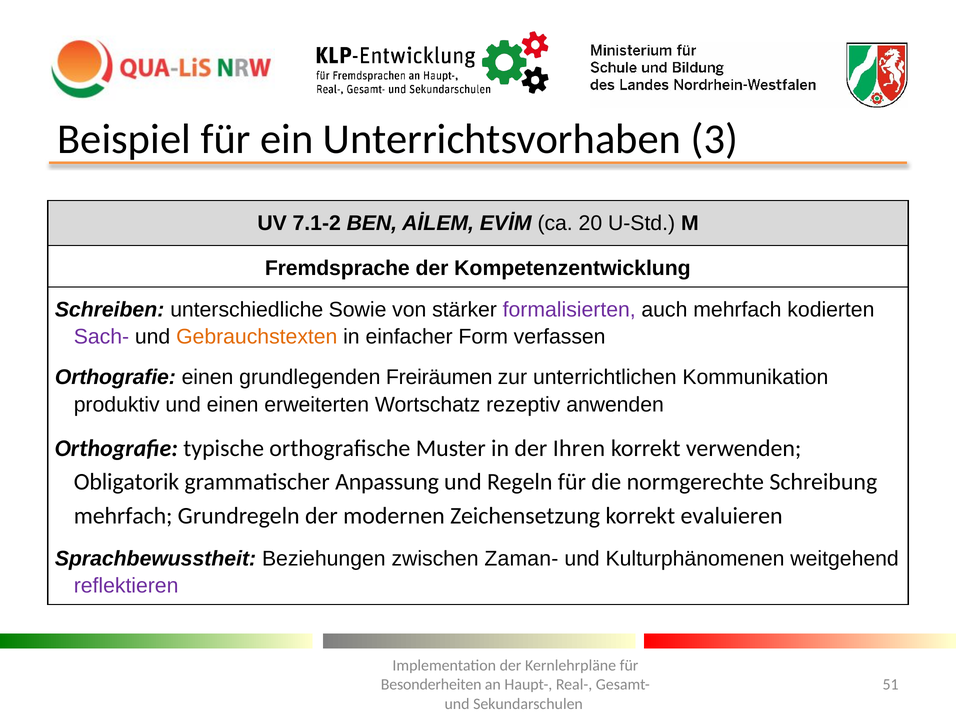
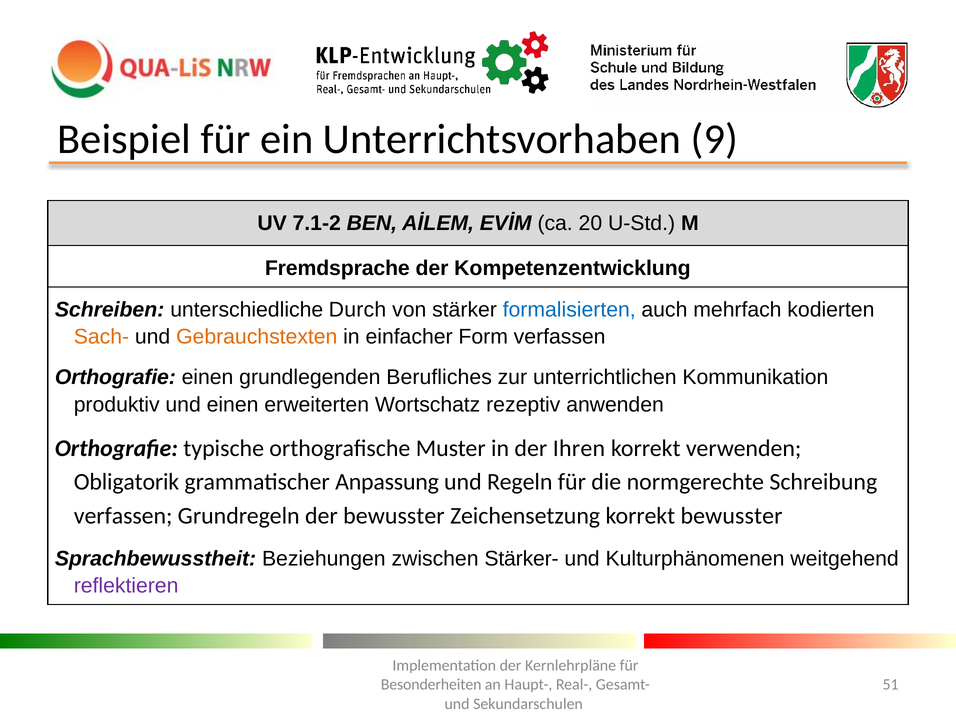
3: 3 -> 9 (714, 139)
Sowie: Sowie -> Durch (357, 310)
formalisierten colour: purple -> blue (569, 310)
Sach- colour: purple -> orange (101, 337)
Freiräumen: Freiräumen -> Berufliches (439, 377)
mehrfach: mehrfach -> verfassen (123, 516)
der modernen: modernen -> bewusster (394, 516)
korrekt evaluieren: evaluieren -> bewusster (732, 516)
Zaman-: Zaman- -> Stärker- (522, 559)
